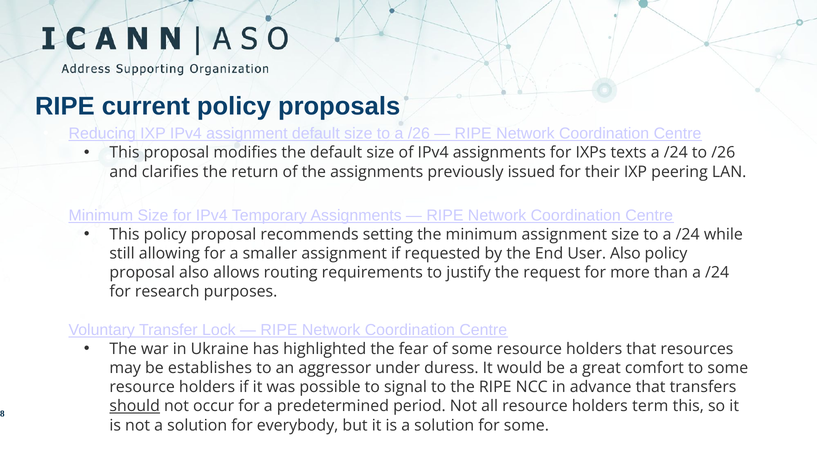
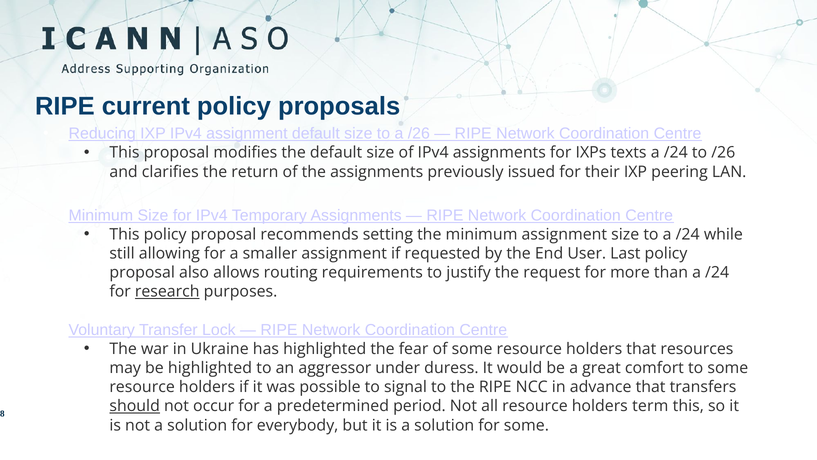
User Also: Also -> Last (625, 253)
research underline: none -> present (167, 292)
be establishes: establishes -> highlighted (210, 368)
